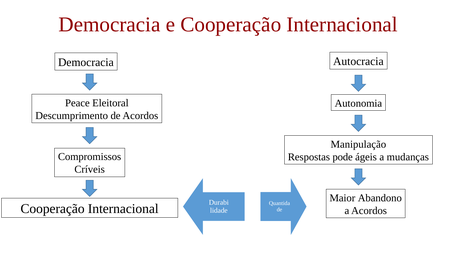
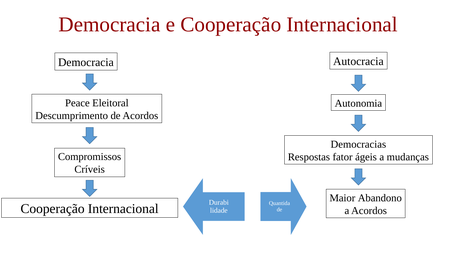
Manipulação: Manipulação -> Democracias (358, 145)
pode: pode -> fator (343, 157)
